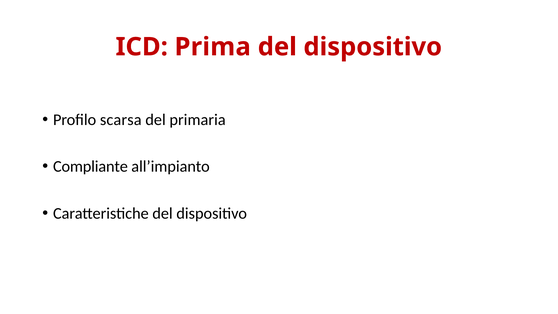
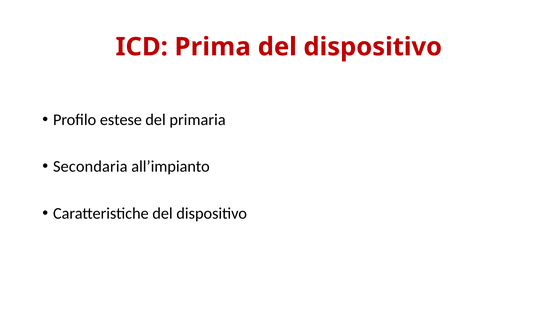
scarsa: scarsa -> estese (121, 120)
Compliante: Compliante -> Secondaria (90, 166)
